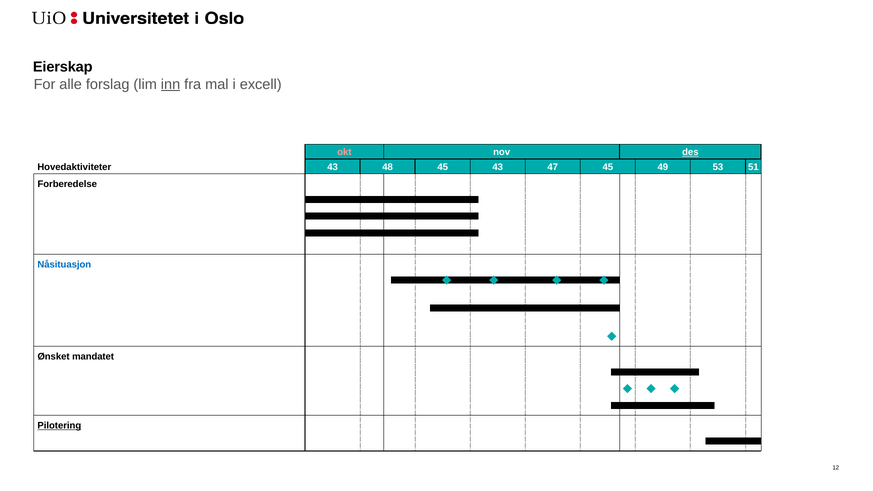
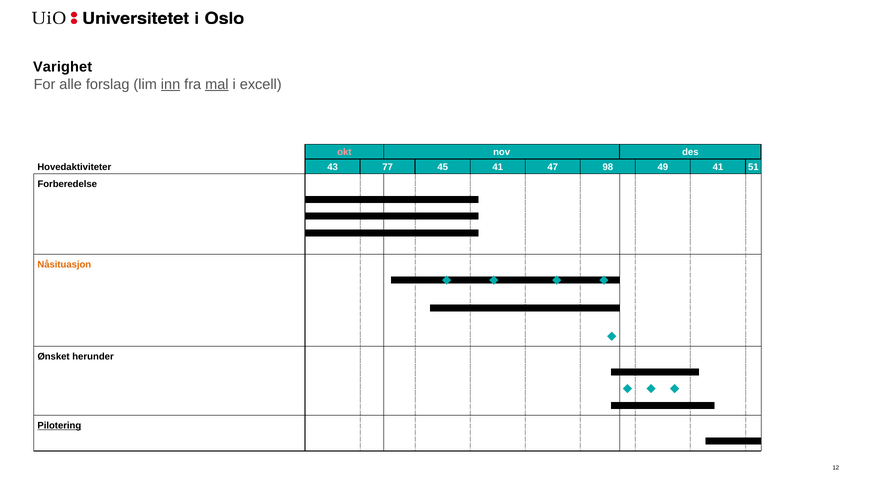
Eierskap: Eierskap -> Varighet (63, 67)
mal underline: none -> present (217, 84)
des underline: present -> none (690, 152)
48: 48 -> 77 (388, 167)
45 43: 43 -> 41 (498, 167)
47 45: 45 -> 98 (608, 167)
49 53: 53 -> 41 (718, 167)
Nåsituasjon colour: blue -> orange (64, 265)
mandatet: mandatet -> herunder (93, 356)
